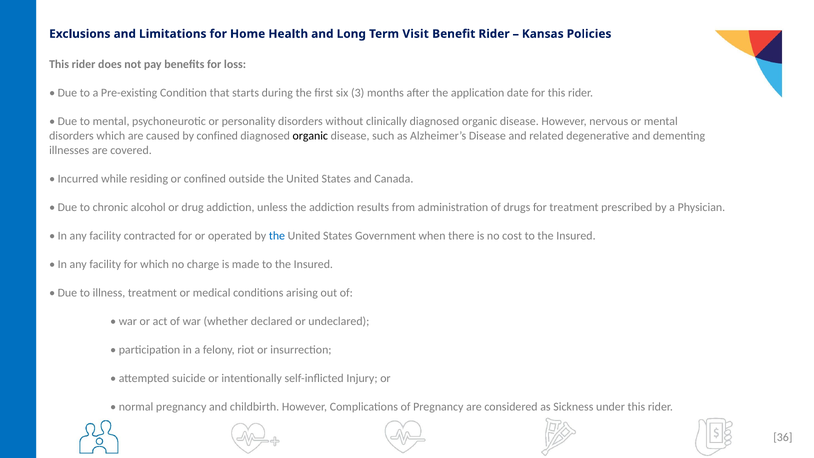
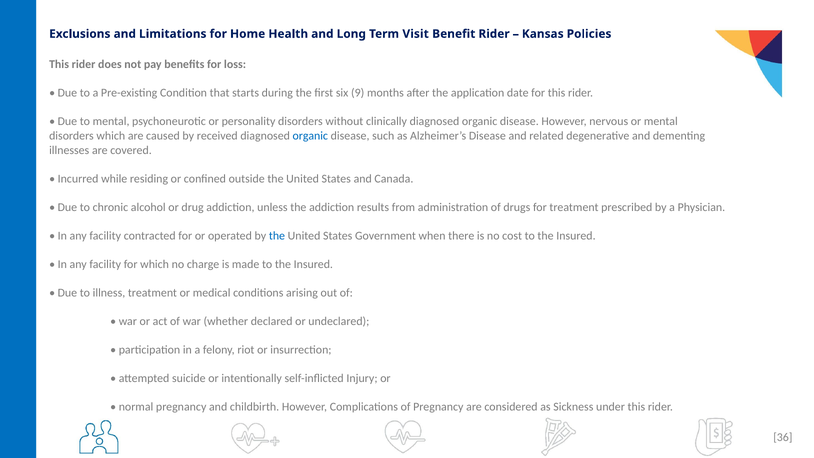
3: 3 -> 9 (358, 93)
by confined: confined -> received (217, 136)
organic colour: black -> blue (310, 136)
